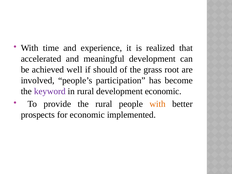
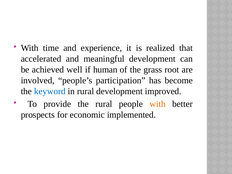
should: should -> human (105, 70)
keyword colour: purple -> blue (50, 91)
development economic: economic -> improved (163, 91)
